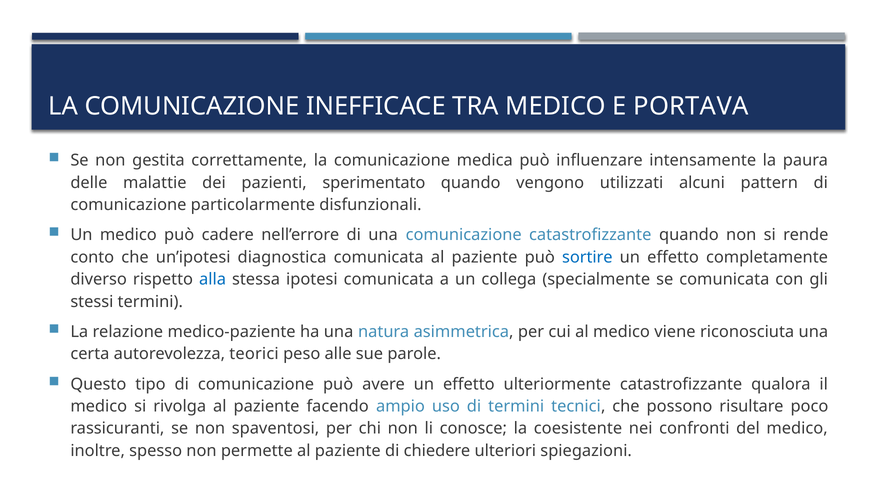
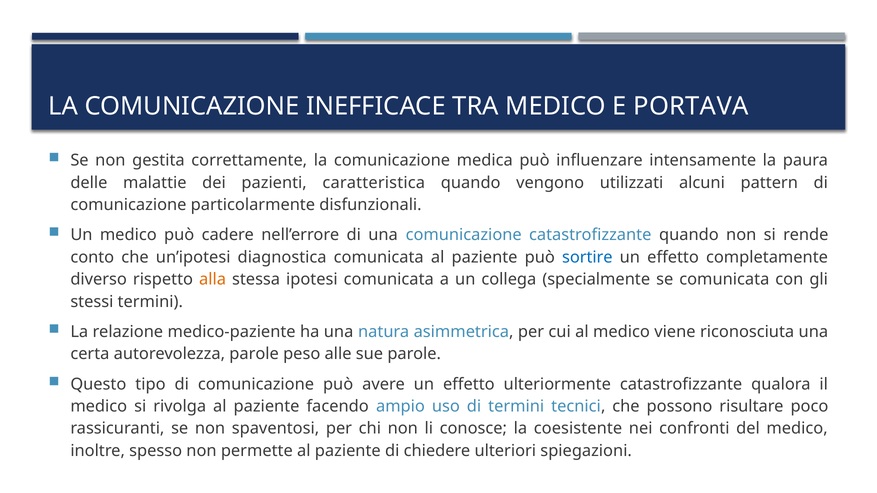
sperimentato: sperimentato -> caratteristica (374, 183)
alla colour: blue -> orange (213, 280)
autorevolezza teorici: teorici -> parole (254, 354)
